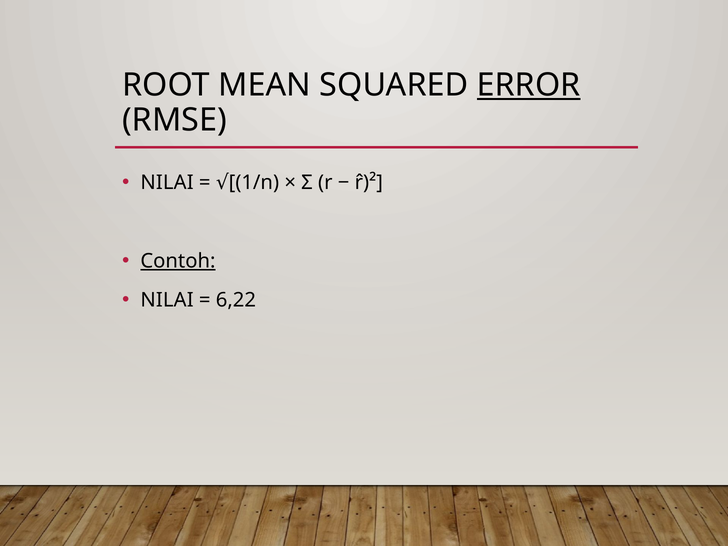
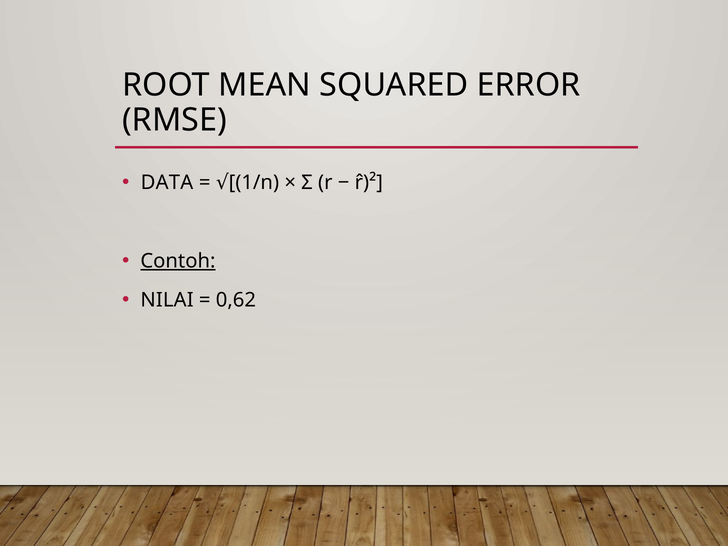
ERROR underline: present -> none (529, 85)
NILAI: NILAI -> DATA (167, 183)
6,22: 6,22 -> 0,62 (236, 300)
